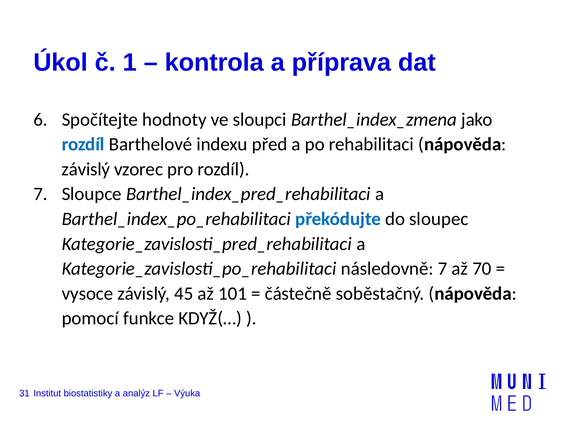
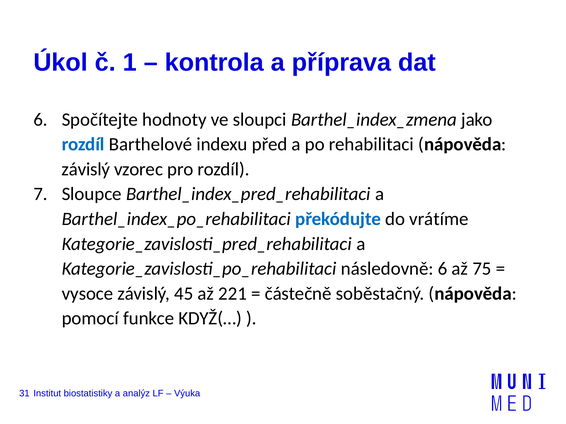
sloupec: sloupec -> vrátíme (439, 219)
následovně 7: 7 -> 6 (443, 269)
70: 70 -> 75 (482, 269)
101: 101 -> 221 (233, 294)
